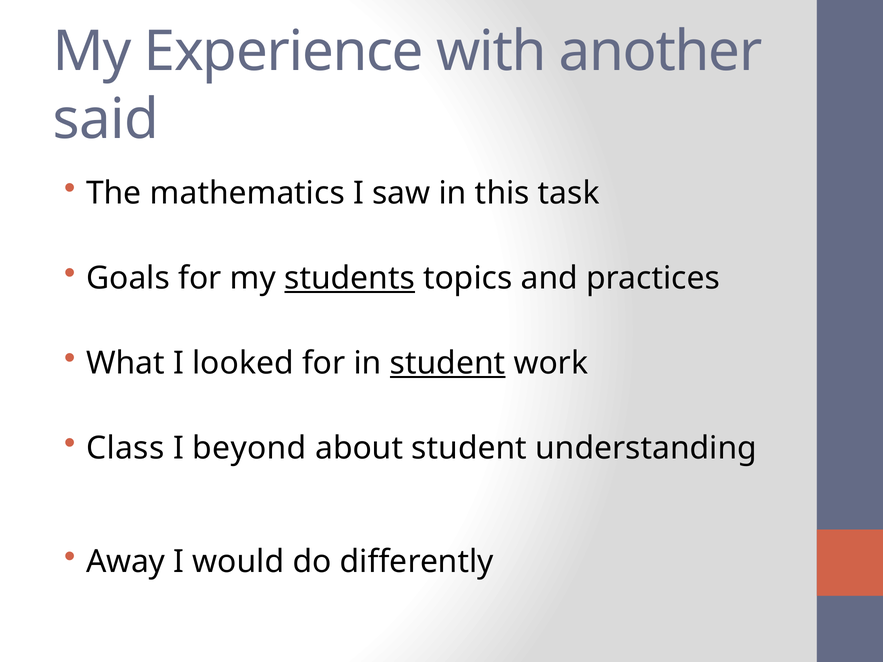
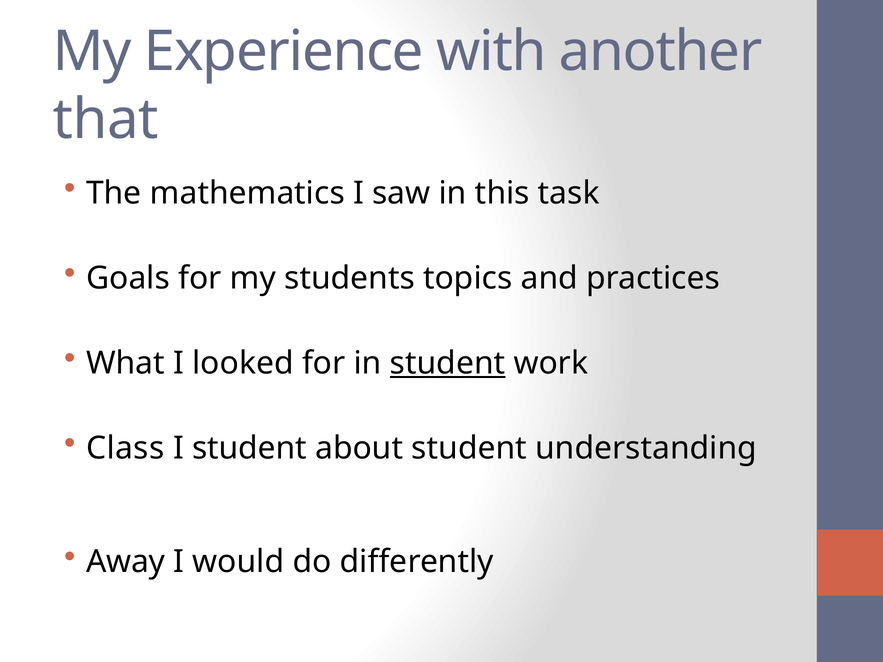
said: said -> that (106, 119)
students underline: present -> none (350, 278)
I beyond: beyond -> student (250, 448)
